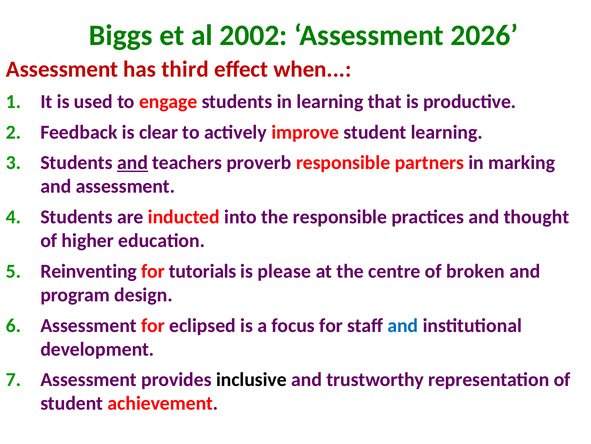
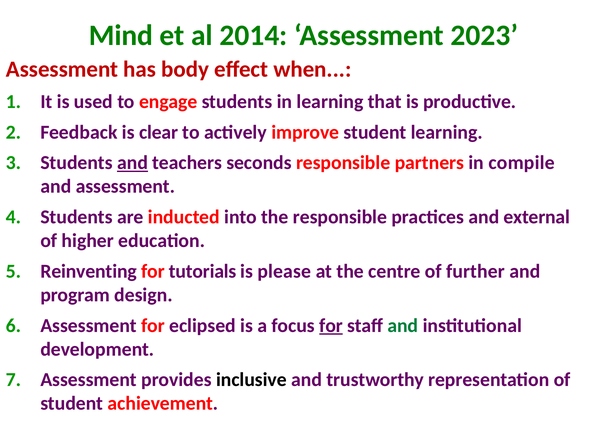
Biggs: Biggs -> Mind (121, 35)
2002: 2002 -> 2014 (253, 35)
2026: 2026 -> 2023 (484, 35)
third: third -> body (185, 69)
proverb: proverb -> seconds (259, 162)
marking: marking -> compile (522, 162)
thought: thought -> external (537, 217)
broken: broken -> further (475, 271)
for underline: none -> present (331, 325)
and colour: blue -> green (403, 325)
